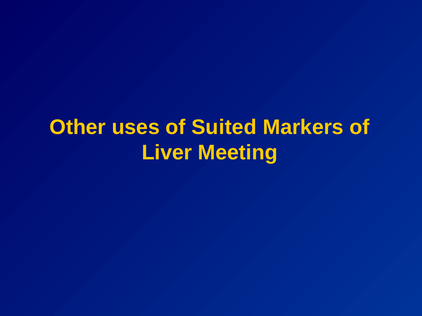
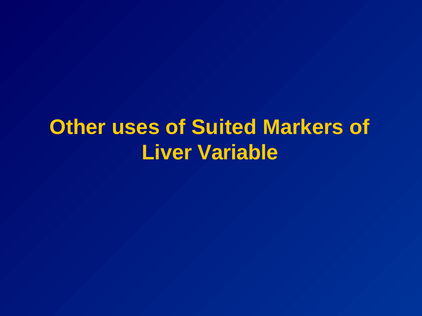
Meeting: Meeting -> Variable (238, 153)
